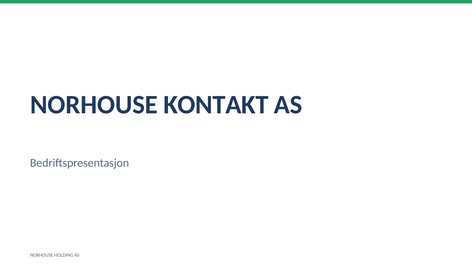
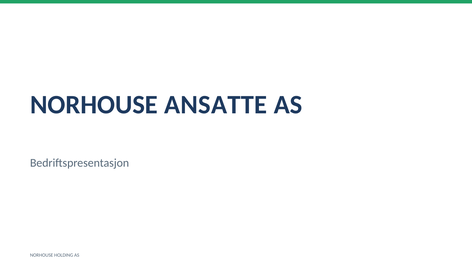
KONTAKT: KONTAKT -> ANSATTE (216, 105)
